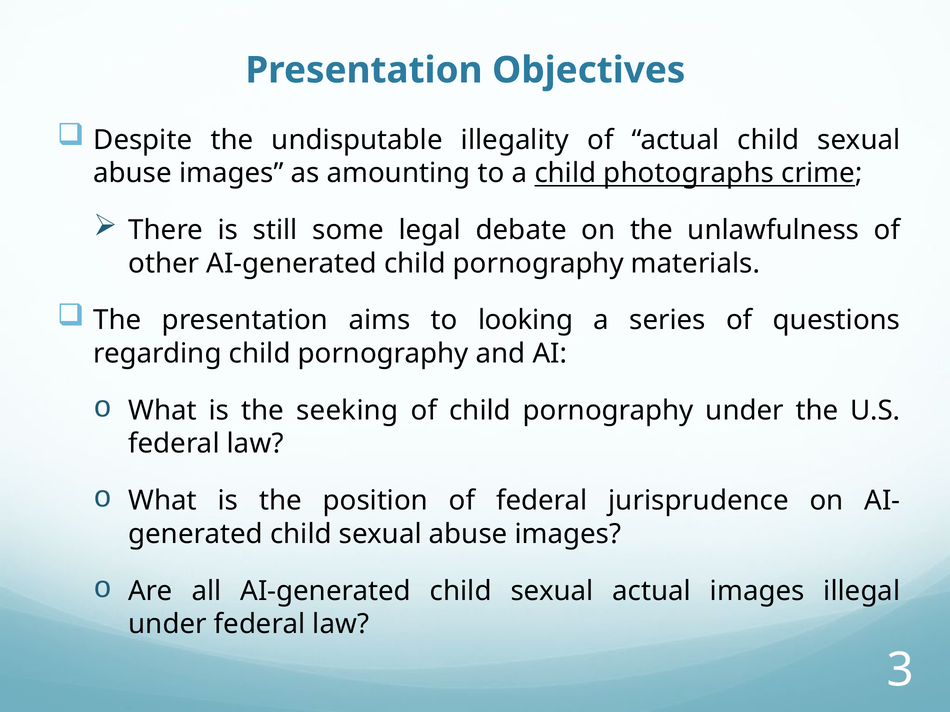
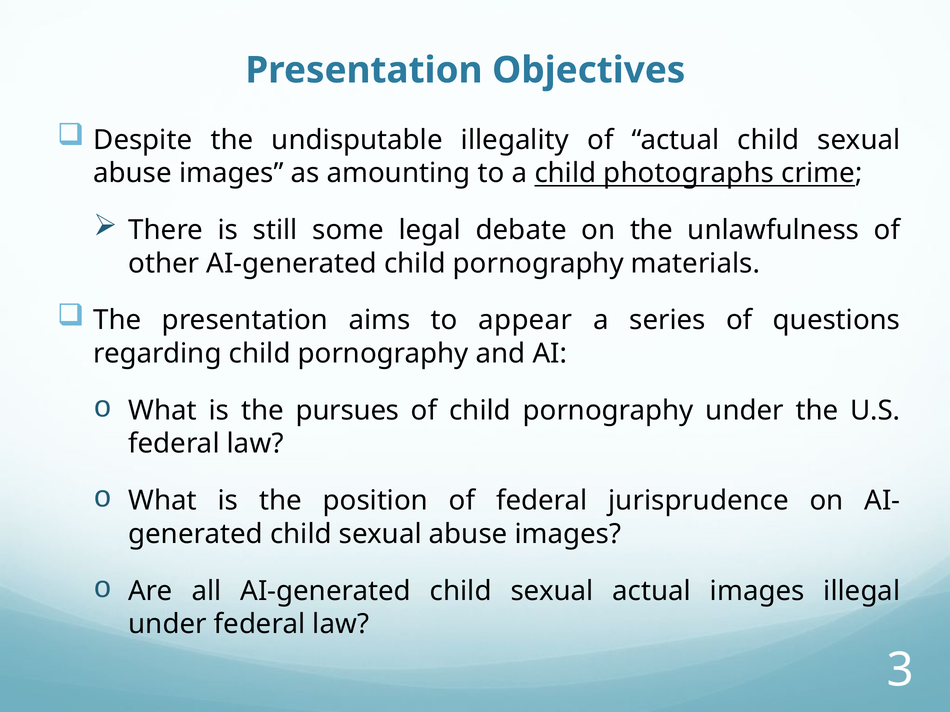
looking: looking -> appear (525, 321)
seeking: seeking -> pursues (348, 411)
